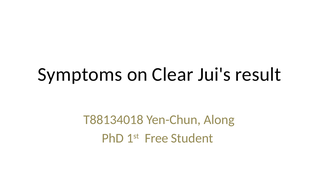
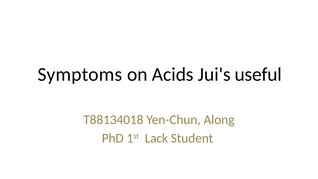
Clear: Clear -> Acids (173, 74)
result: result -> useful (258, 74)
Free: Free -> Lack (156, 138)
